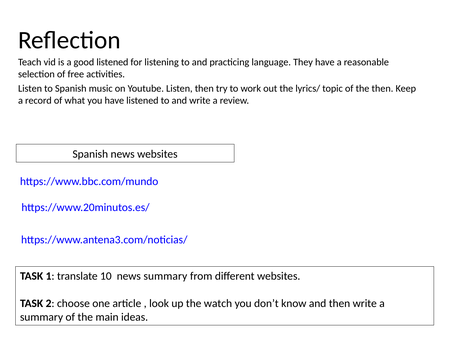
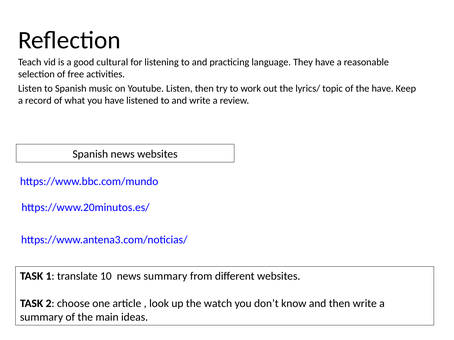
good listened: listened -> cultural (112, 62)
the then: then -> have (383, 89)
